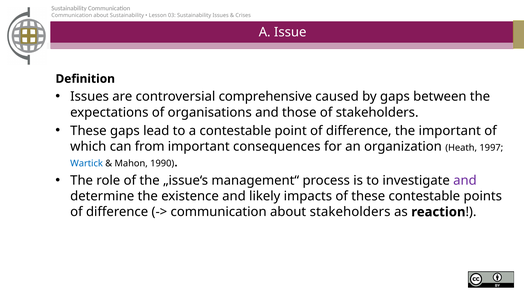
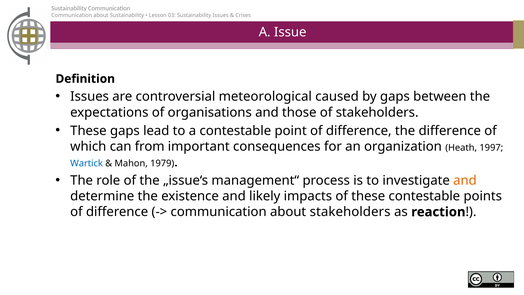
comprehensive: comprehensive -> meteorological (265, 97)
the important: important -> difference (450, 131)
1990: 1990 -> 1979 (162, 163)
and colour: purple -> orange (465, 180)
